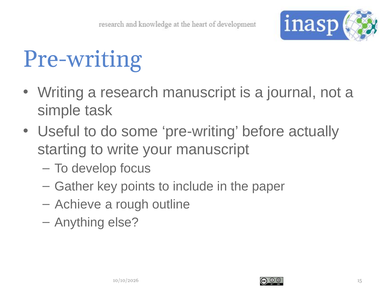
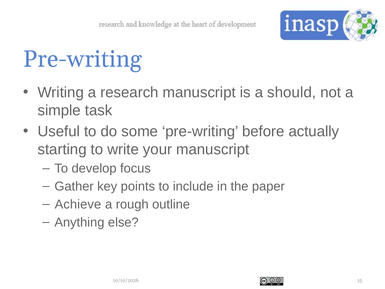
journal: journal -> should (292, 92)
